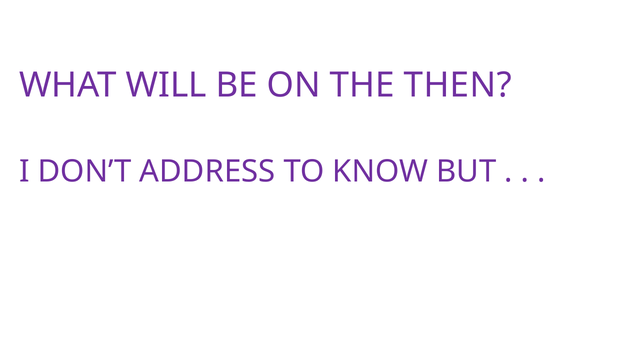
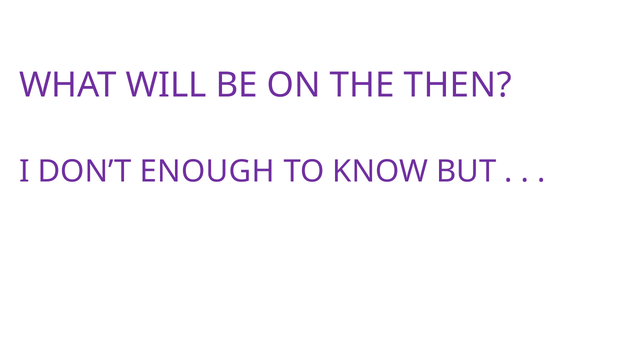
ADDRESS: ADDRESS -> ENOUGH (207, 172)
